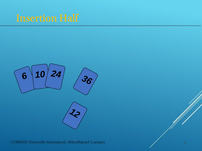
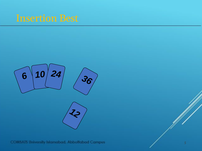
Half: Half -> Best (69, 18)
